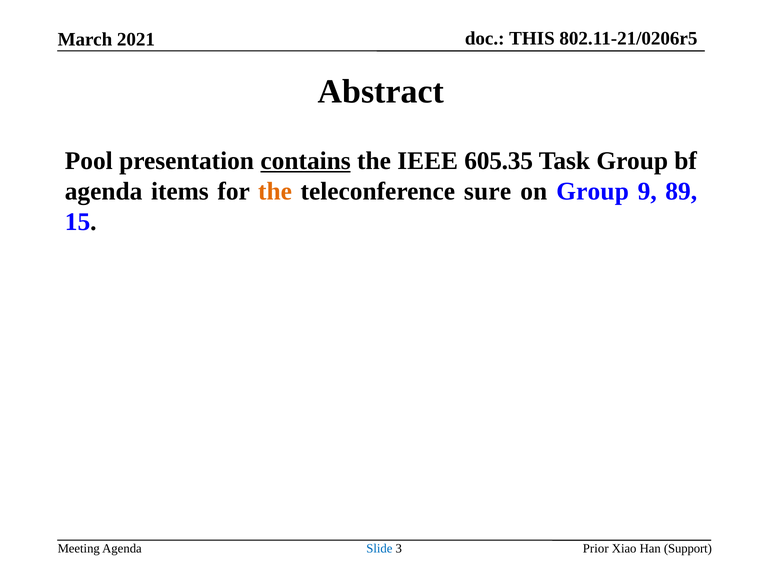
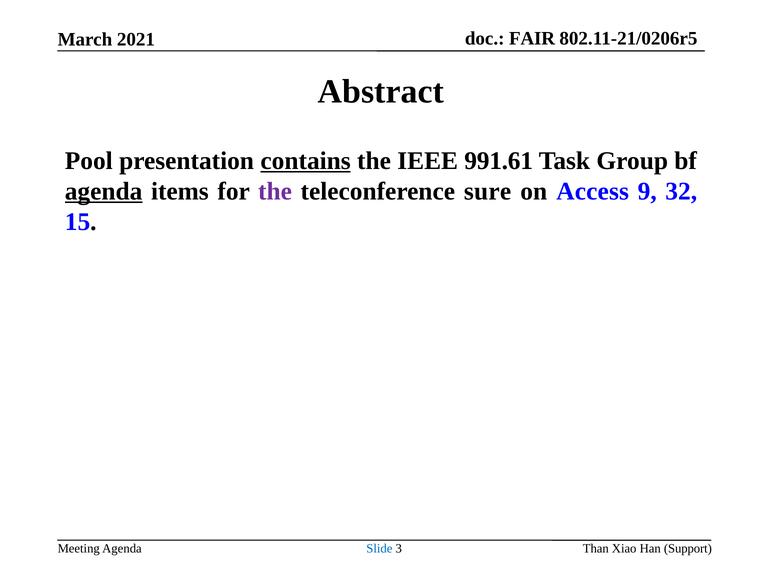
THIS: THIS -> FAIR (532, 38)
605.35: 605.35 -> 991.61 (499, 161)
agenda underline: none -> present (104, 191)
the colour: orange -> purple (275, 191)
on Group: Group -> Access (593, 191)
89: 89 -> 32 (681, 191)
Prior: Prior -> Than (596, 548)
